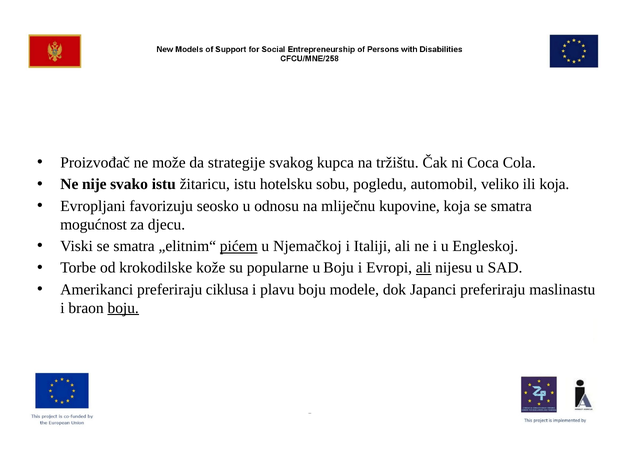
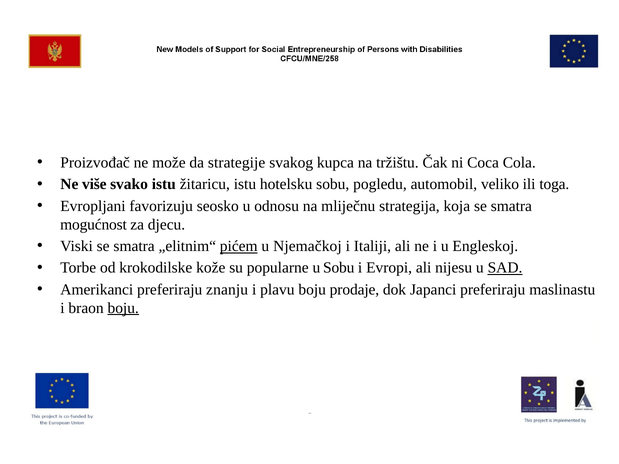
nije: nije -> više (94, 184)
ili koja: koja -> toga (554, 184)
kupovine: kupovine -> strategija (409, 206)
u Boju: Boju -> Sobu (339, 268)
ali underline: present -> none (424, 268)
SAD underline: none -> present (505, 268)
ciklusa: ciklusa -> znanju (227, 290)
modele: modele -> prodaje (354, 290)
